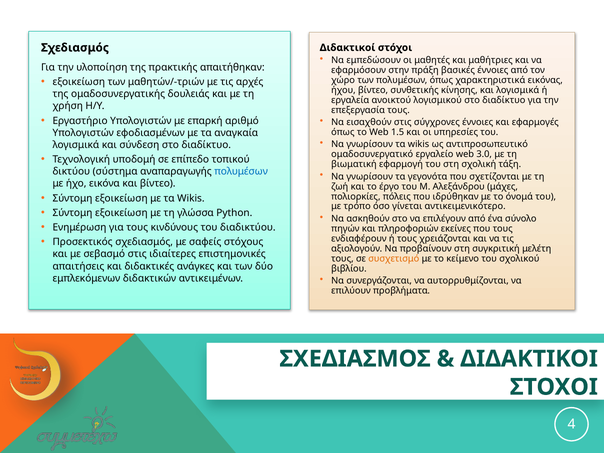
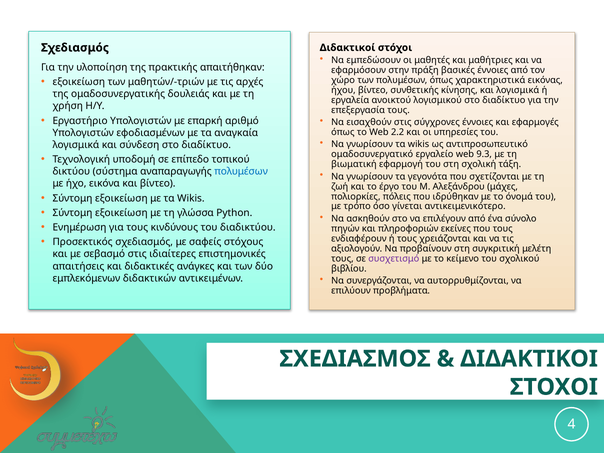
1.5: 1.5 -> 2.2 (398, 132)
3.0: 3.0 -> 9.3 (484, 154)
συσχετισμό colour: orange -> purple (394, 259)
